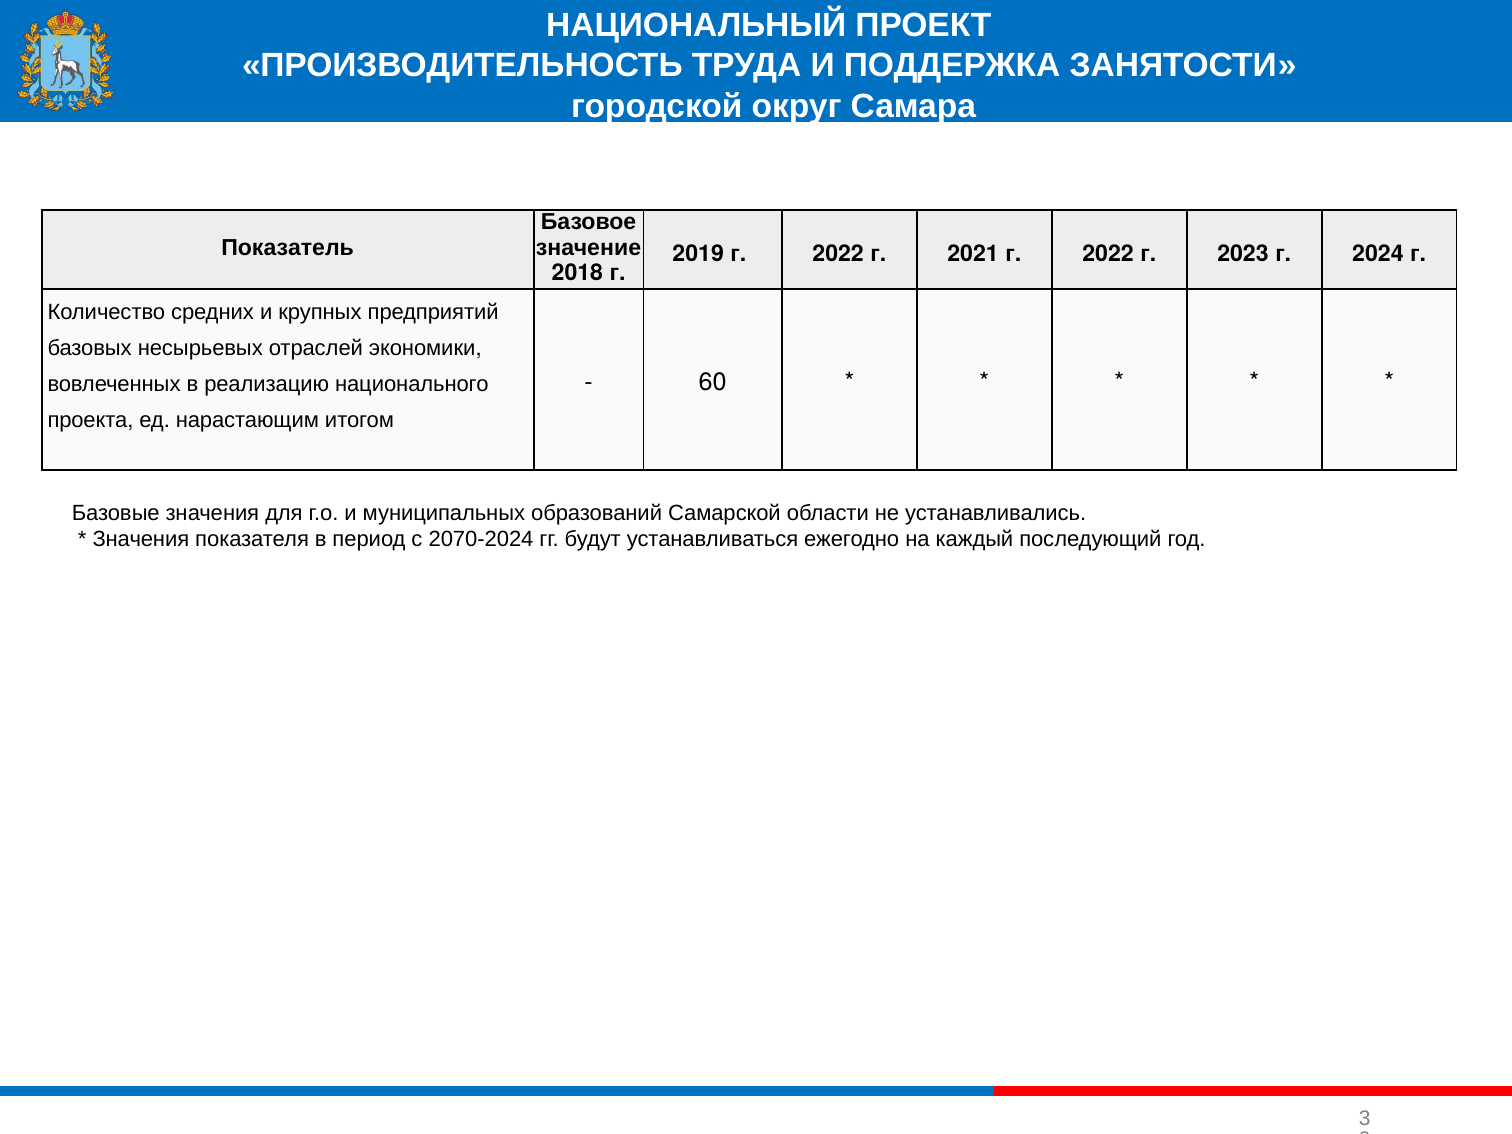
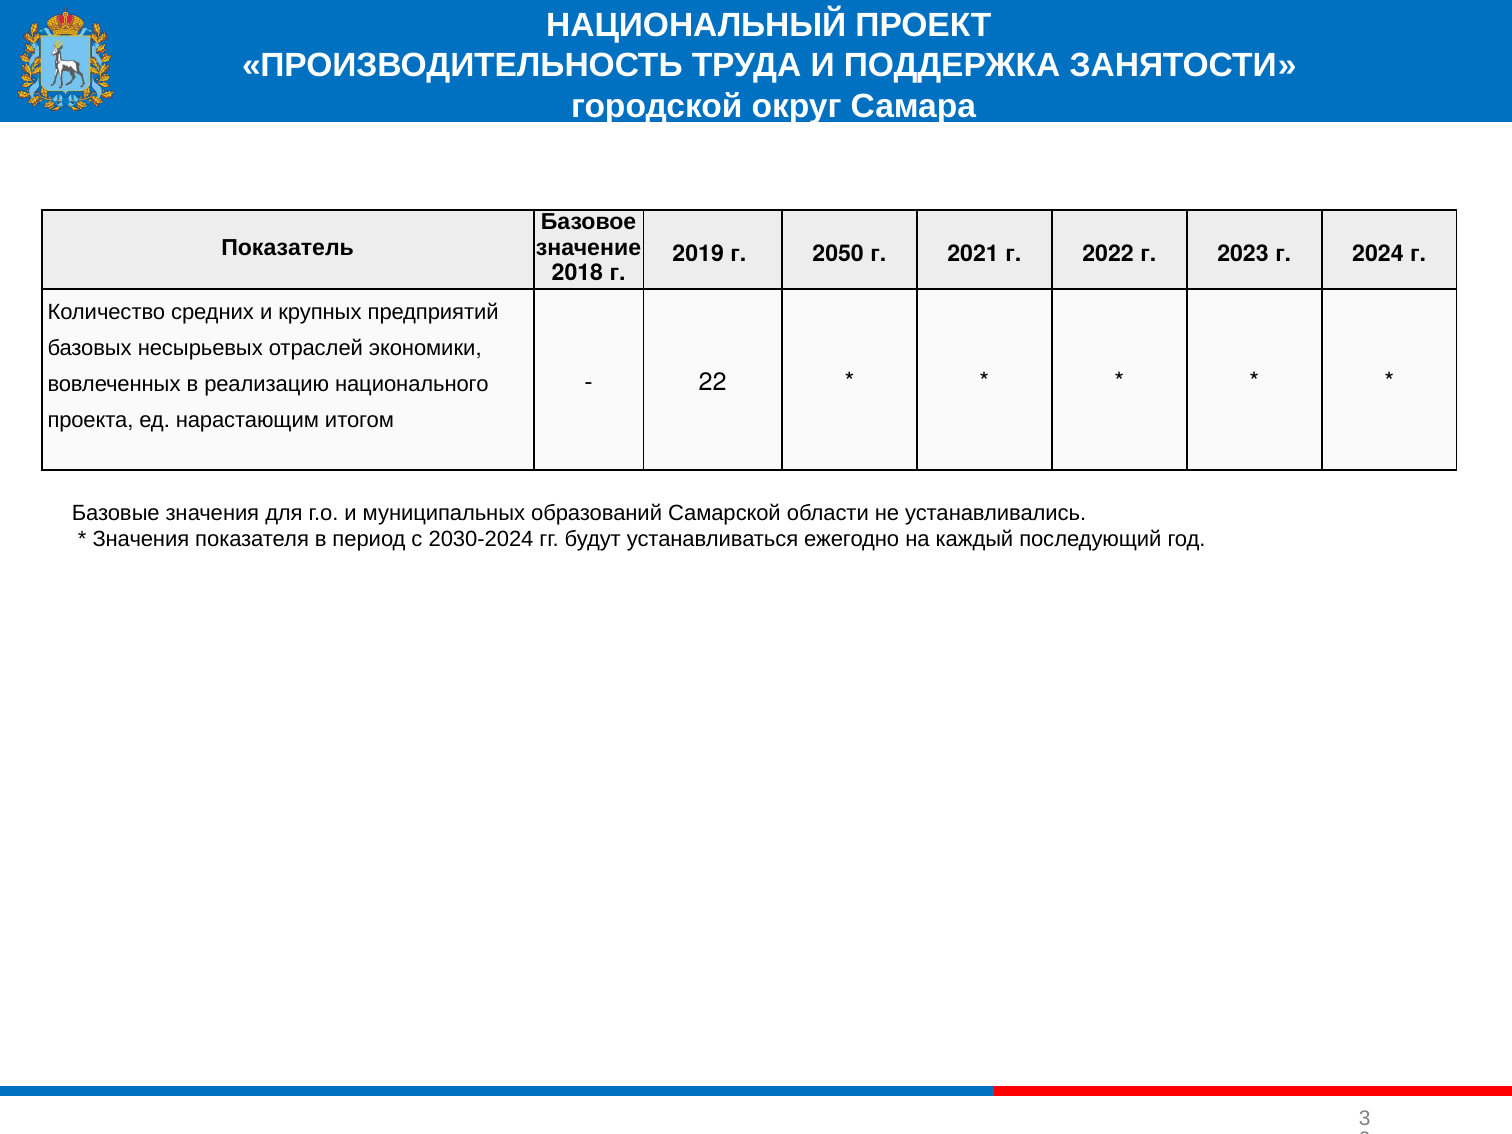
2022: 2022 -> 2050 (838, 254)
60: 60 -> 22 (713, 383)
2070-2024: 2070-2024 -> 2030-2024 (481, 539)
